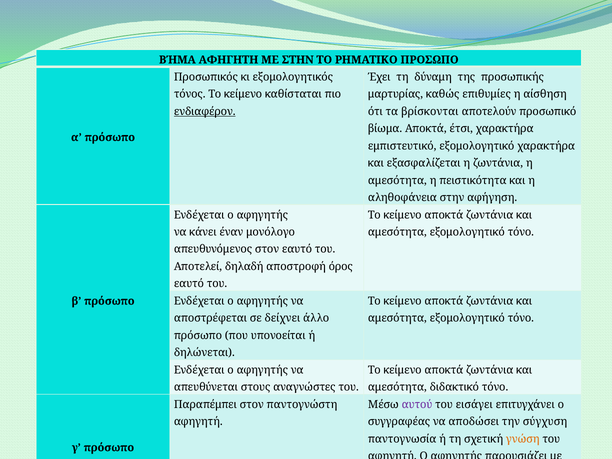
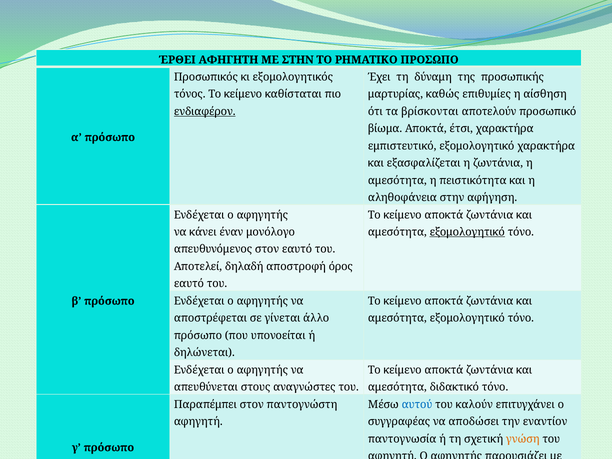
ΒΉΜΑ: ΒΉΜΑ -> ΈΡΘΕΙ (177, 60)
εξομολογητικό underline: none -> present (467, 232)
δείχνει: δείχνει -> γίνεται (282, 318)
αυτού colour: purple -> blue (417, 404)
εισάγει: εισάγει -> καλούν (474, 404)
σύγχυση: σύγχυση -> εναντίον (545, 422)
